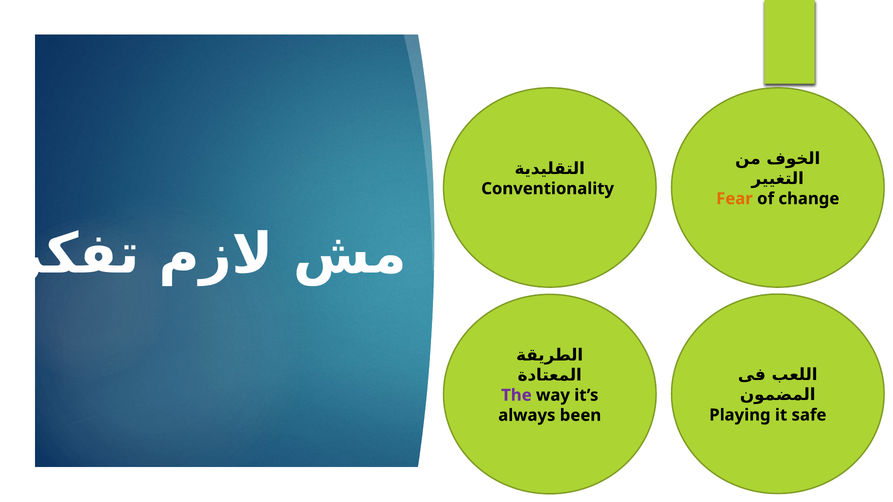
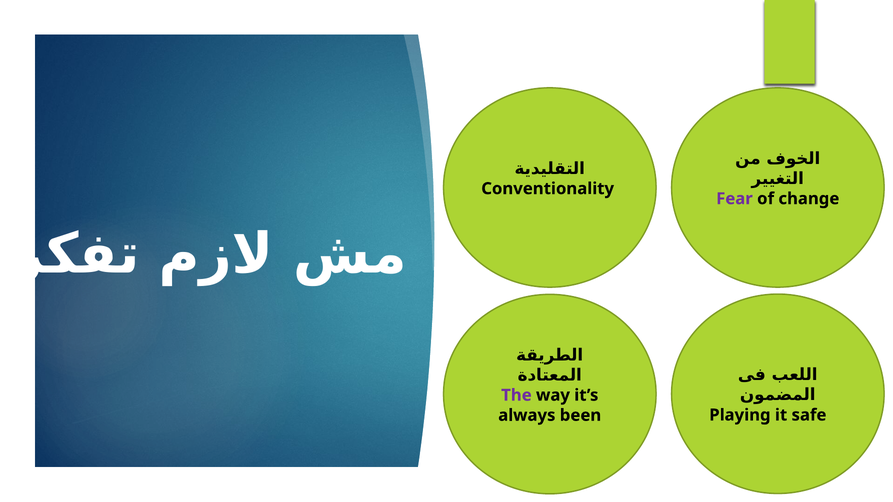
Fear colour: orange -> purple (734, 199)
